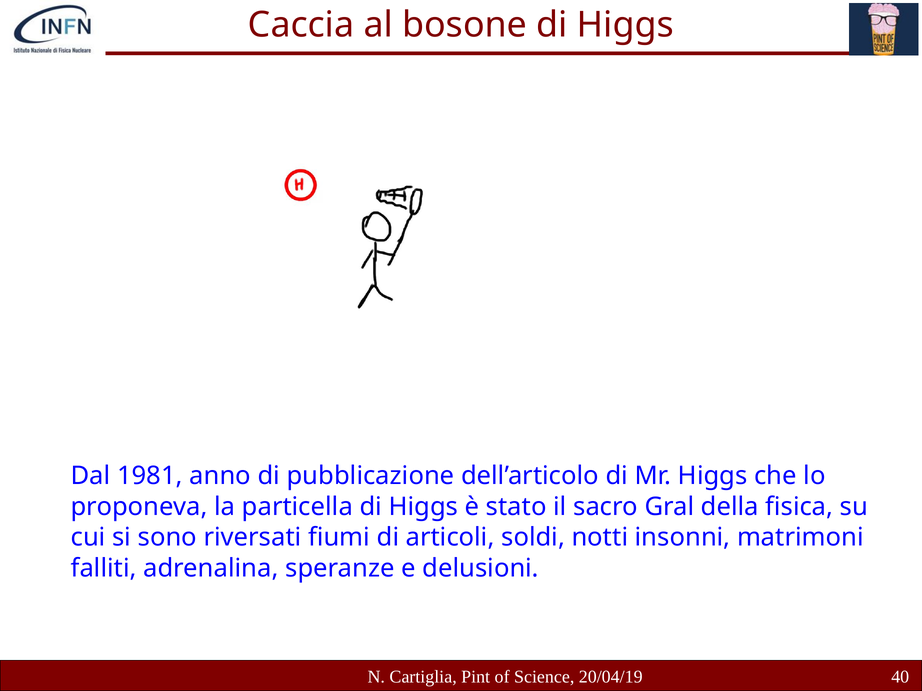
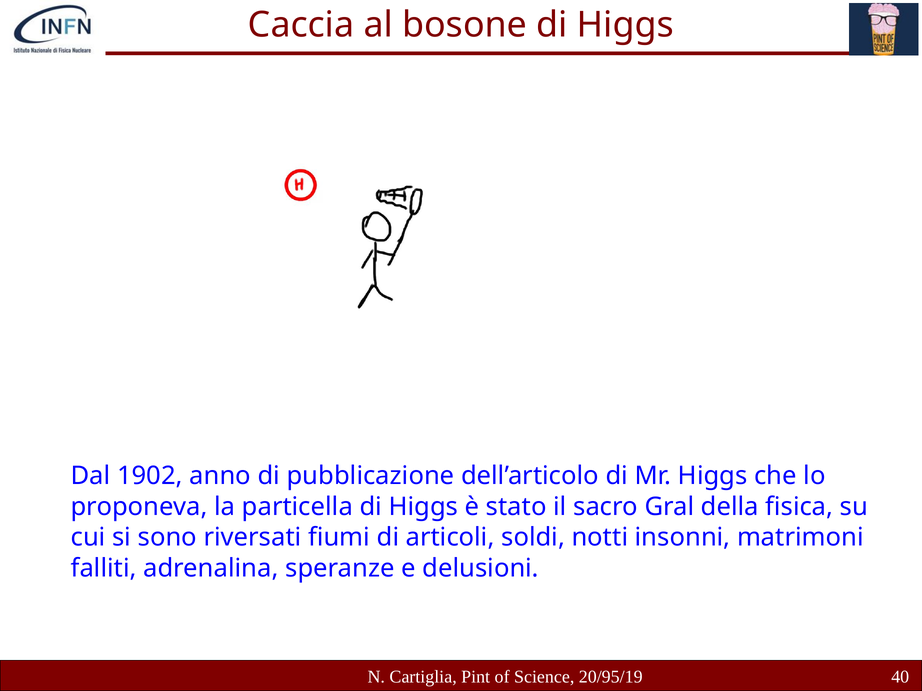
1981: 1981 -> 1902 (150, 476)
20/04/19: 20/04/19 -> 20/95/19 (611, 677)
